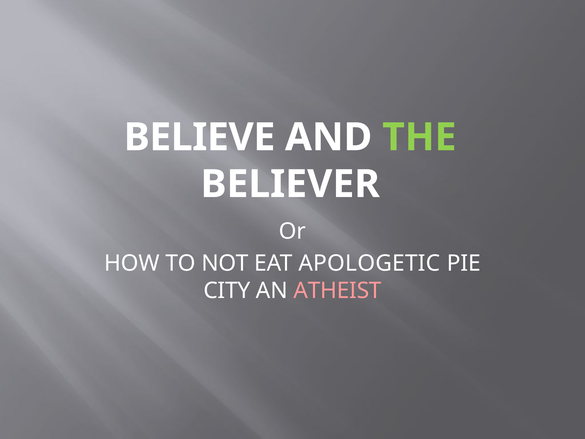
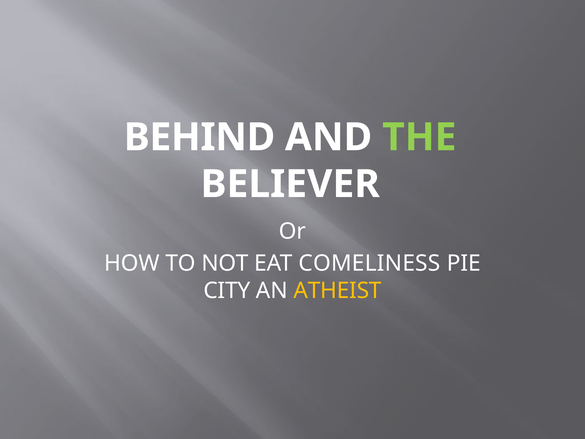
BELIEVE: BELIEVE -> BEHIND (199, 137)
APOLOGETIC: APOLOGETIC -> COMELINESS (369, 263)
ATHEIST colour: pink -> yellow (338, 290)
